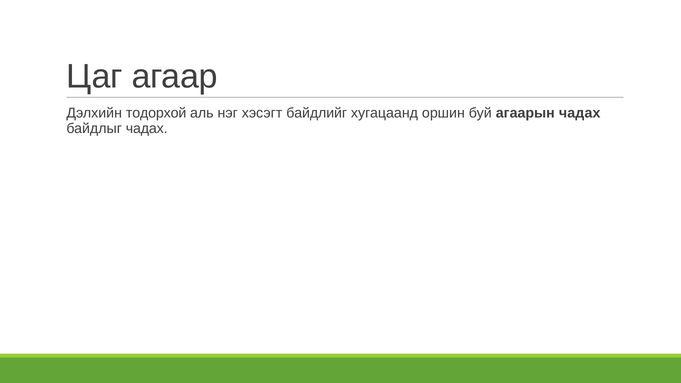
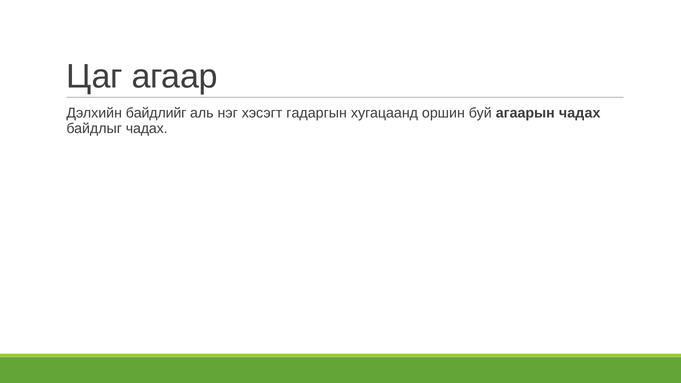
тодорхой: тодорхой -> байдлийг (156, 113)
байдлийг: байдлийг -> гадаргын (317, 113)
